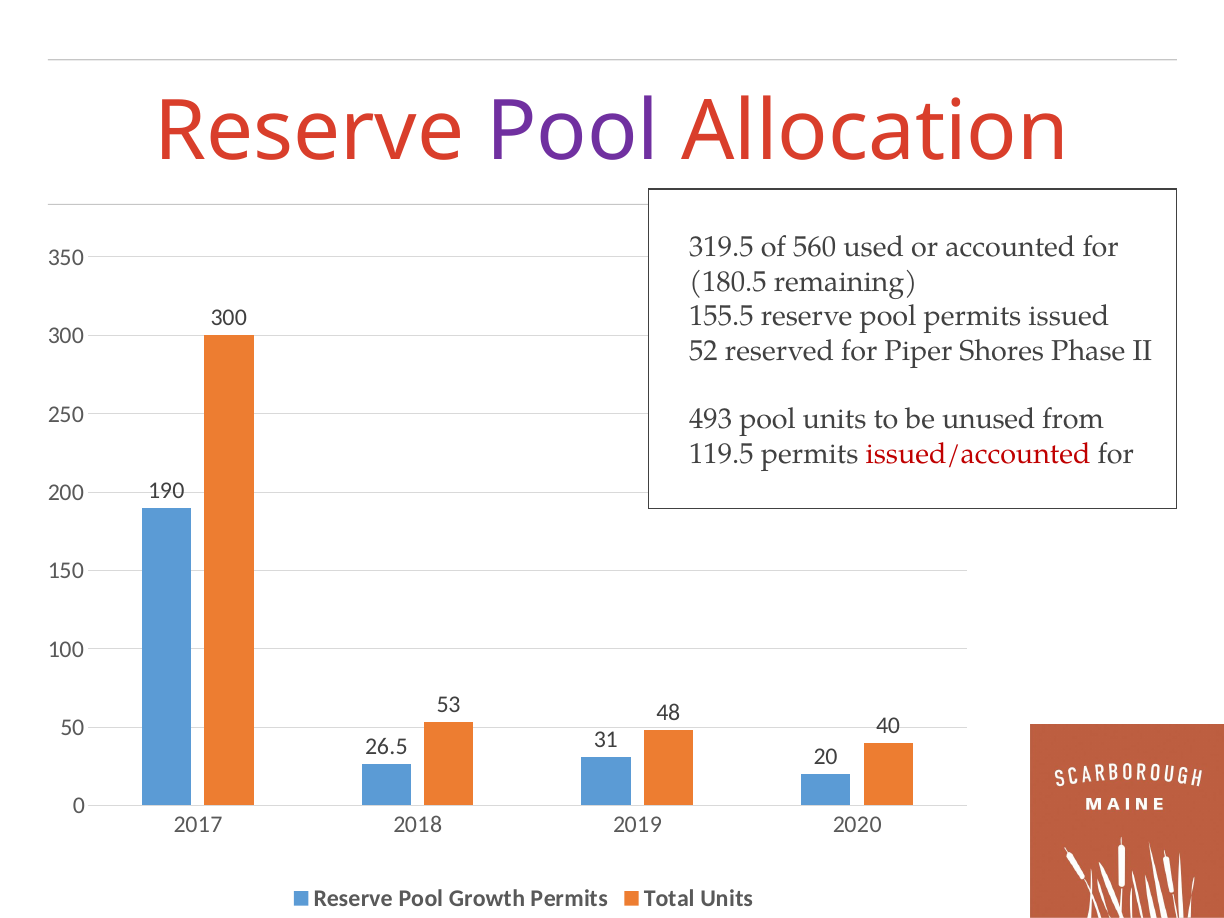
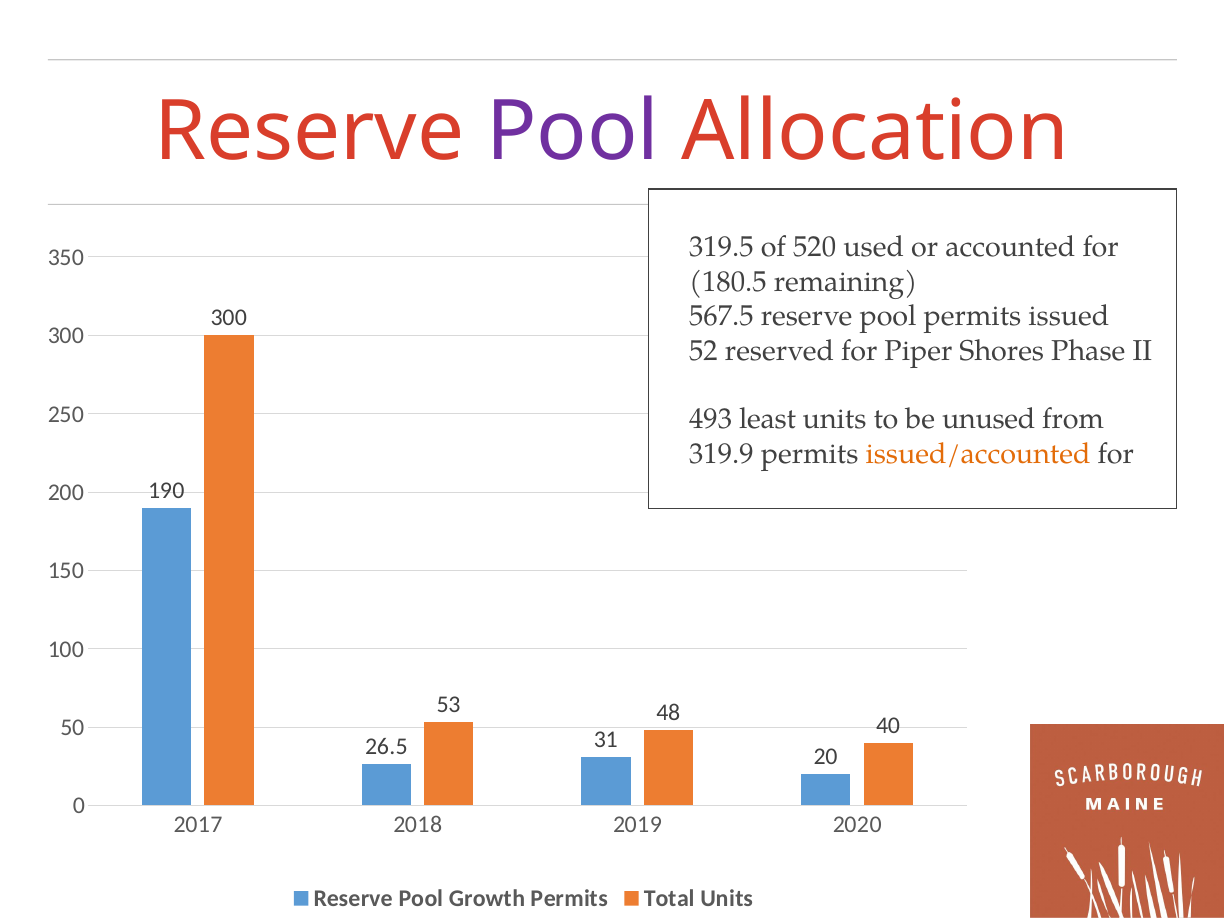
560: 560 -> 520 (815, 247)
155.5: 155.5 -> 567.5 (721, 316)
493 pool: pool -> least (768, 419)
119.5: 119.5 -> 319.9 (721, 454)
issued/accounted colour: red -> orange (978, 454)
